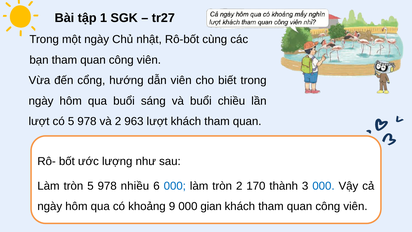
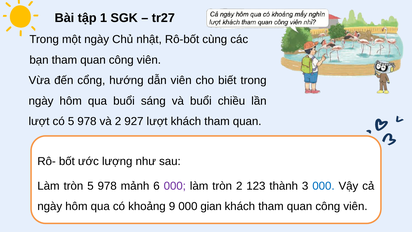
963: 963 -> 927 (134, 121)
nhiều: nhiều -> mảnh (135, 186)
000 colour: blue -> purple (175, 186)
170: 170 -> 123 (256, 186)
